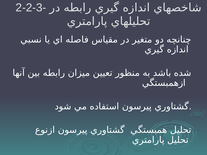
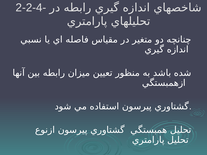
2-2-3-: 2-2-3- -> 2-2-4- (31, 8)
